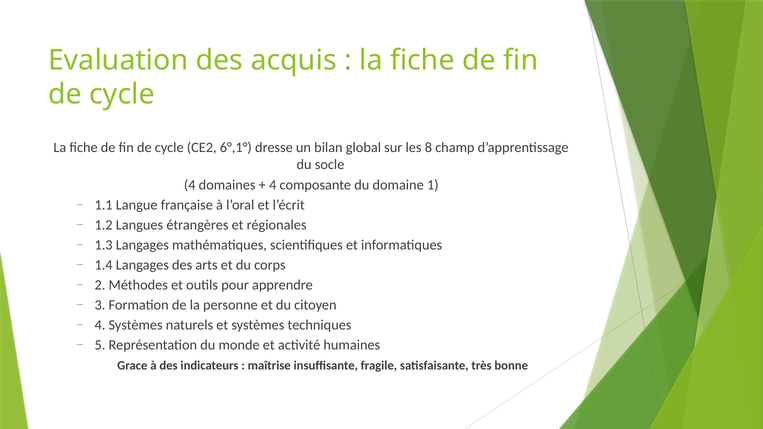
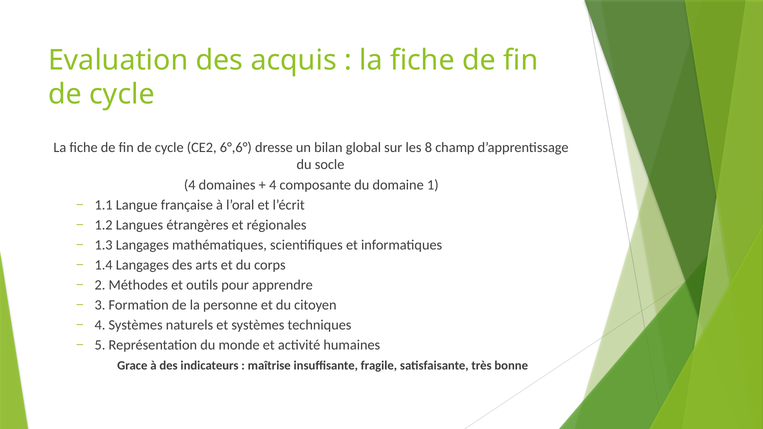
6°,1°: 6°,1° -> 6°,6° (236, 148)
